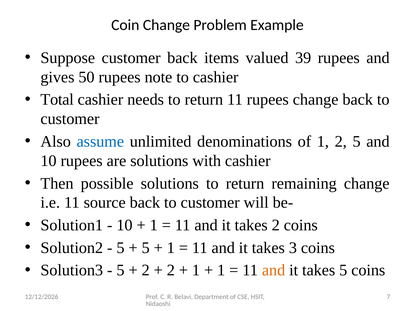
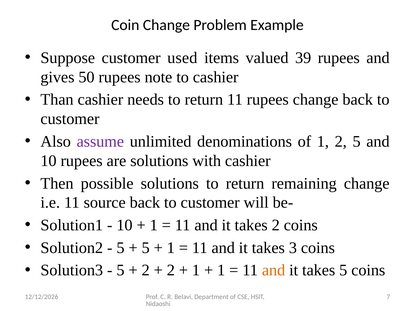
customer back: back -> used (182, 58)
Total: Total -> Than (57, 100)
assume colour: blue -> purple (100, 142)
